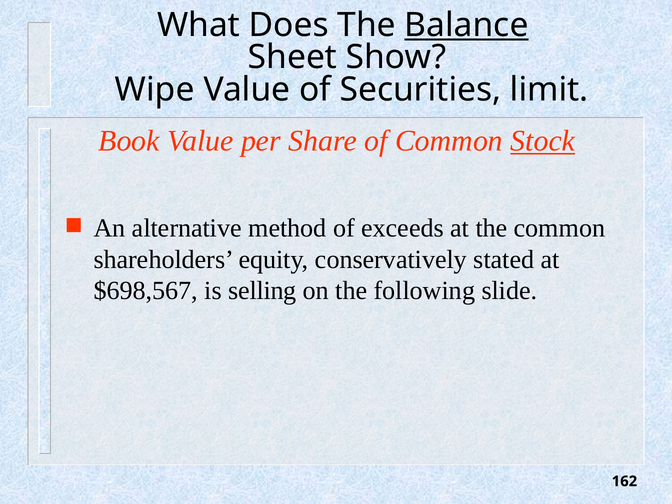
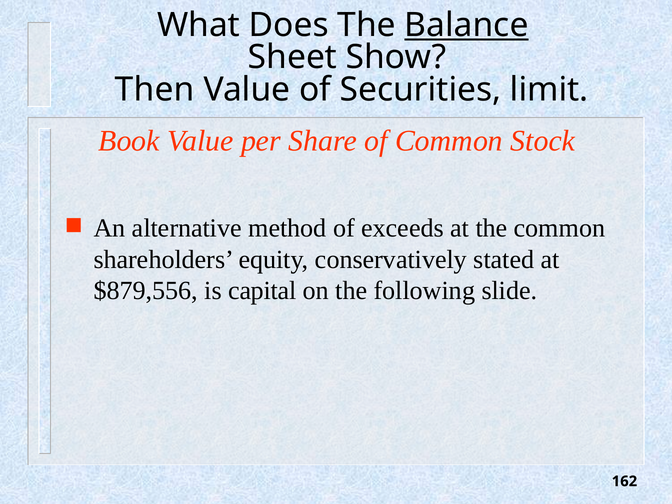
Wipe: Wipe -> Then (155, 90)
Stock underline: present -> none (543, 141)
$698,567: $698,567 -> $879,556 (146, 291)
selling: selling -> capital (262, 291)
